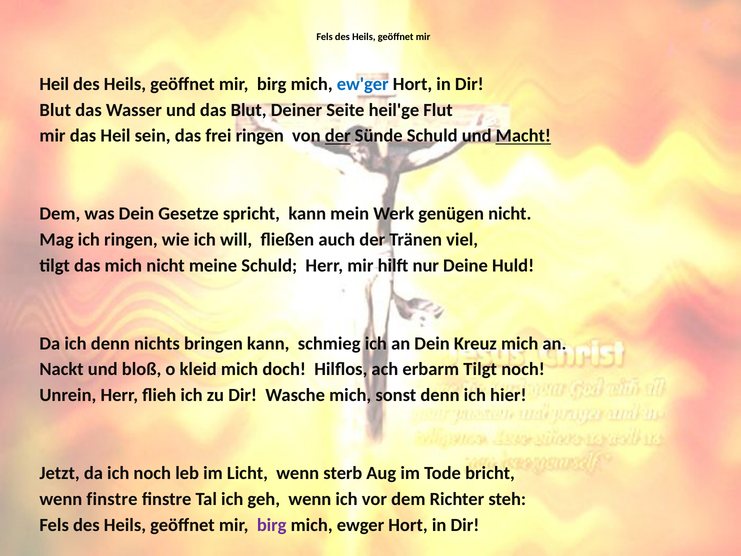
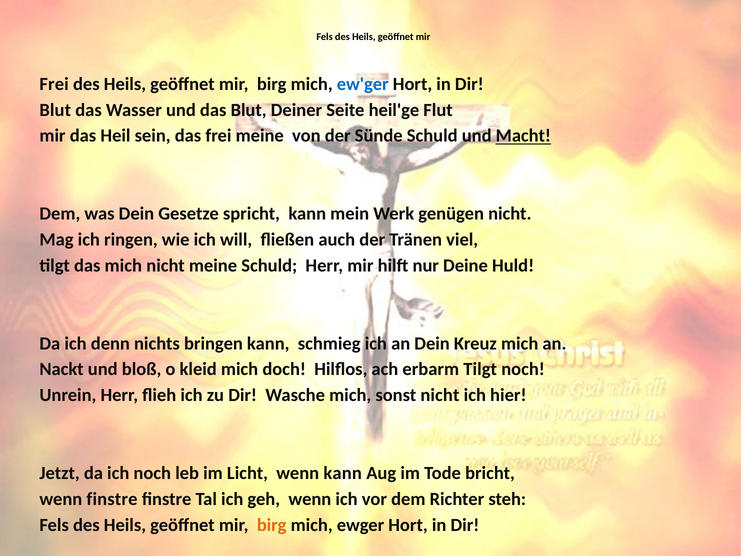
Heil: Heil -> Frei (54, 84)
frei ringen: ringen -> meine (260, 136)
der underline: present -> none (338, 136)
sonst denn: denn -> nicht (440, 395)
wenn sterb: sterb -> kann (343, 473)
birg colour: purple -> orange (272, 525)
